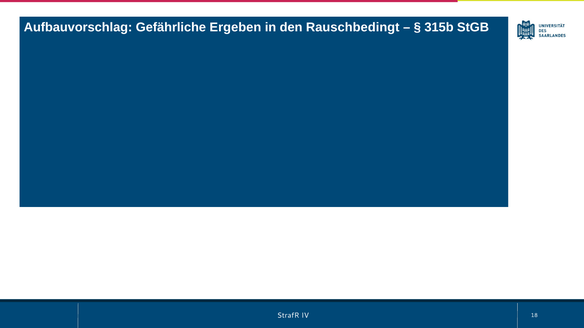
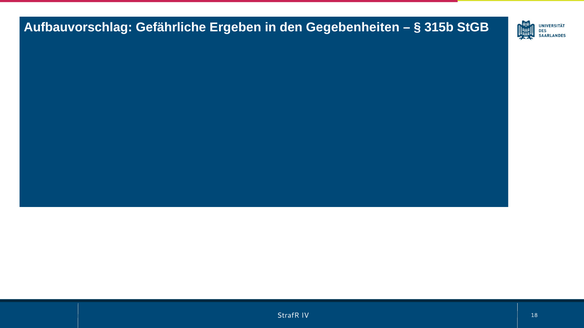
Rauschbedingt: Rauschbedingt -> Gegebenheiten (353, 27)
